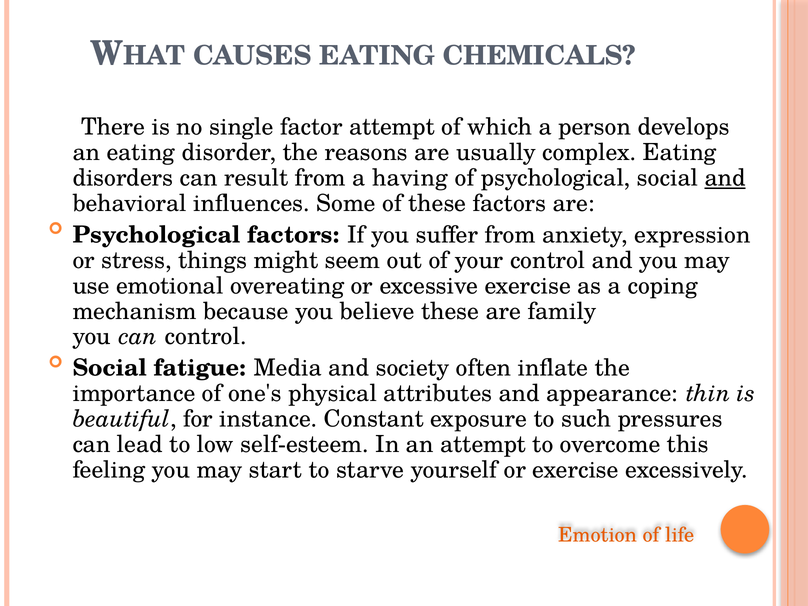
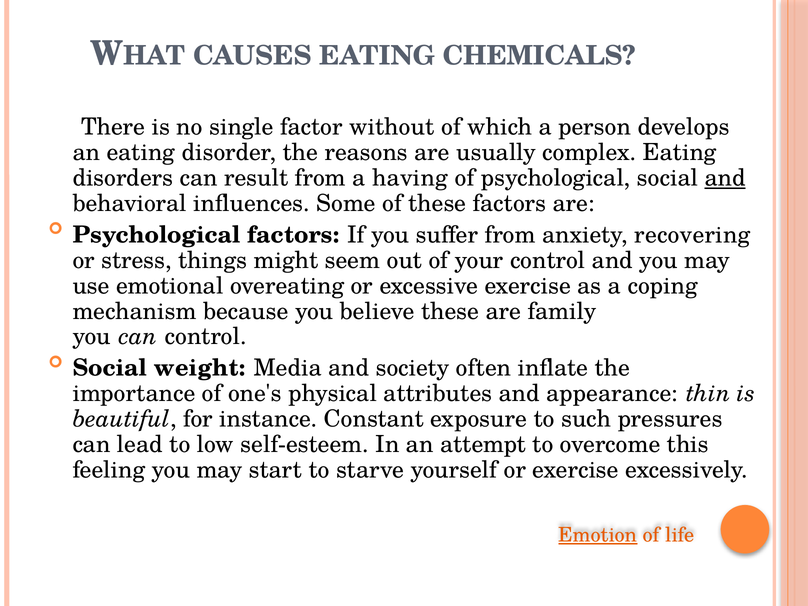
factor attempt: attempt -> without (392, 127)
expression: expression -> recovering (692, 235)
fatigue: fatigue -> weight (200, 368)
Emotion underline: none -> present (598, 535)
